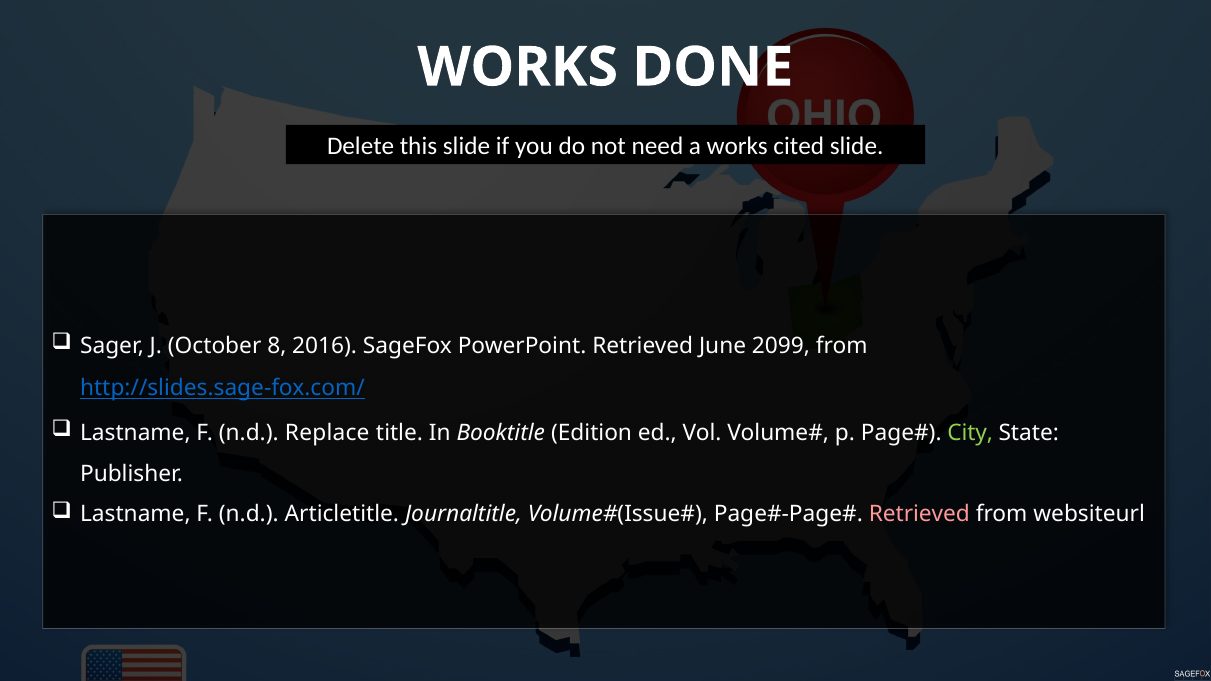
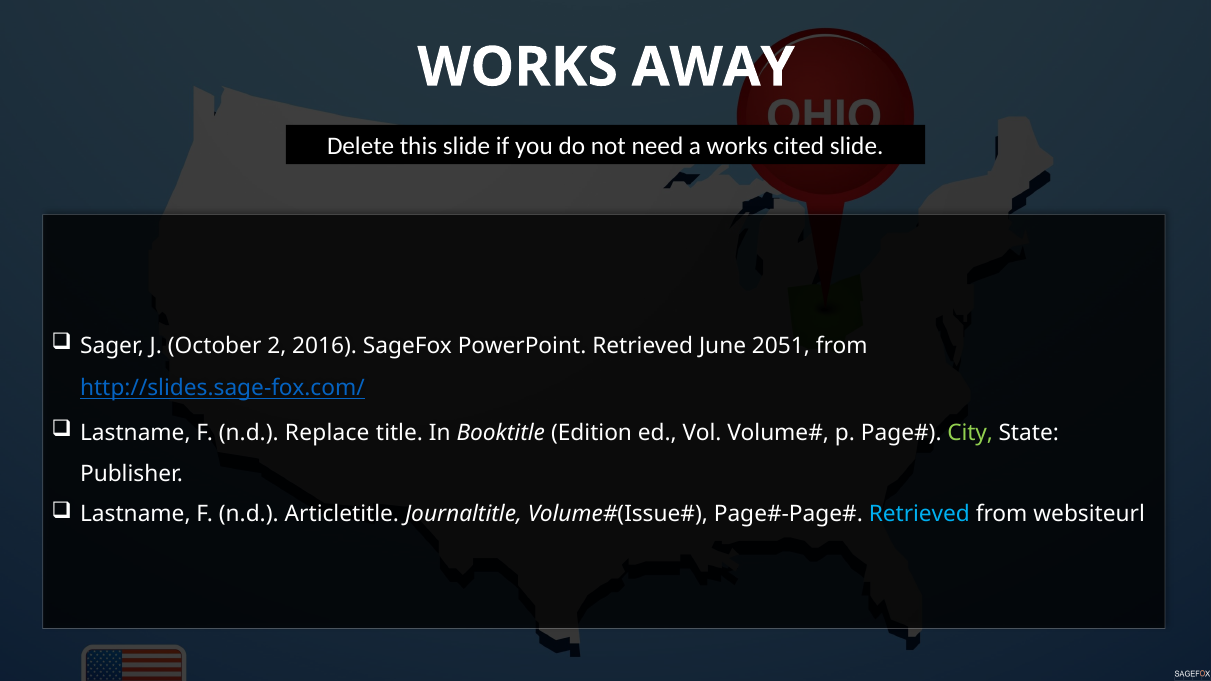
DONE: DONE -> AWAY (713, 67)
8: 8 -> 2 (277, 346)
2099: 2099 -> 2051 (781, 346)
Retrieved colour: pink -> light blue (919, 515)
